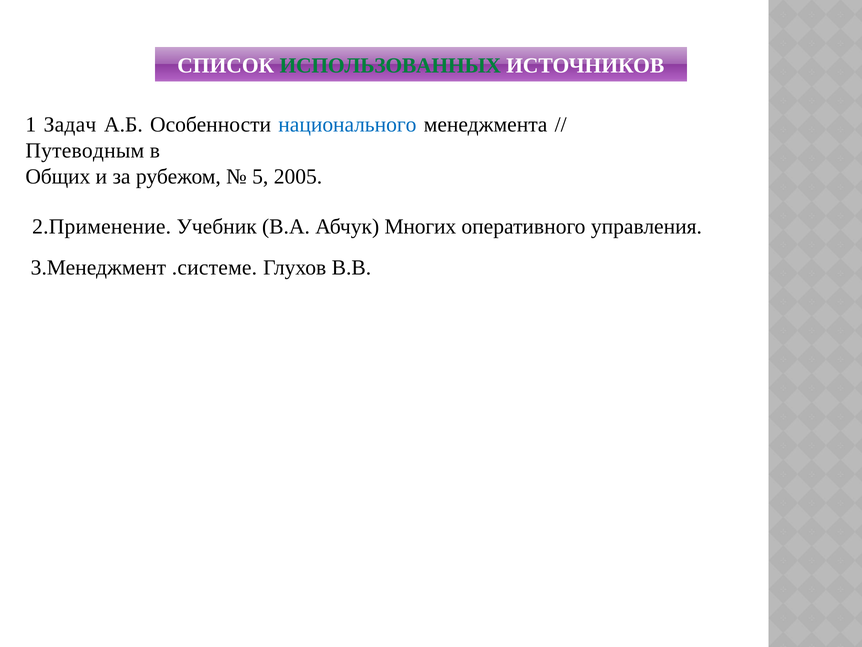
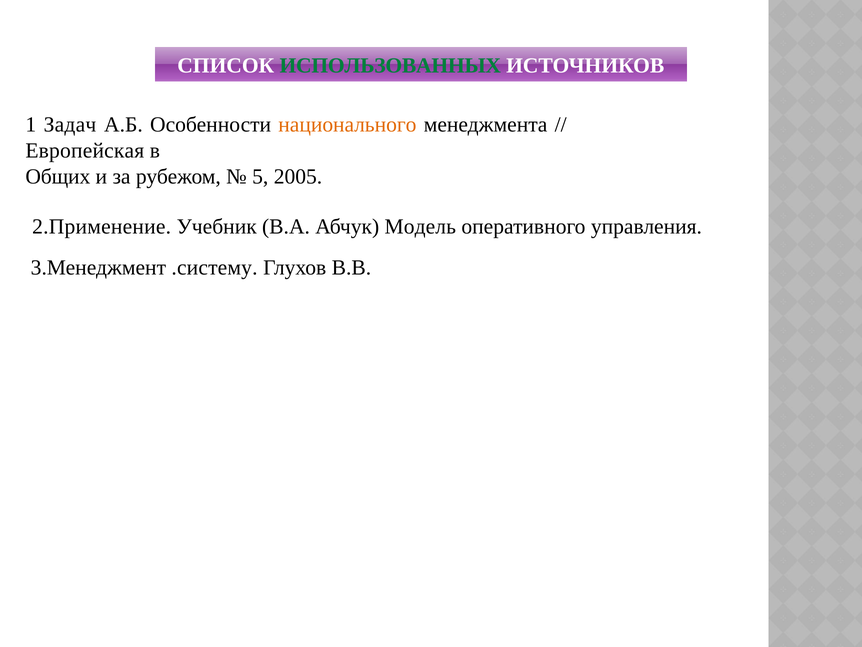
национального colour: blue -> orange (347, 125)
Путеводным: Путеводным -> Европейская (85, 151)
Многих: Многих -> Модель (420, 227)
.системе: .системе -> .систему (215, 267)
